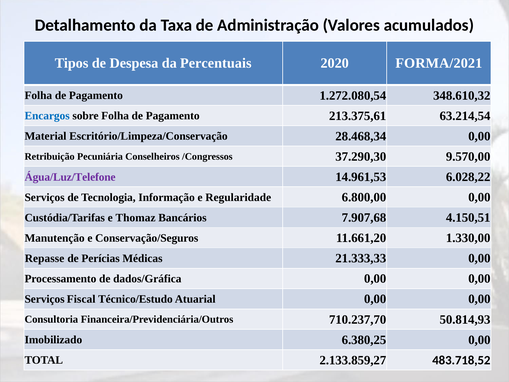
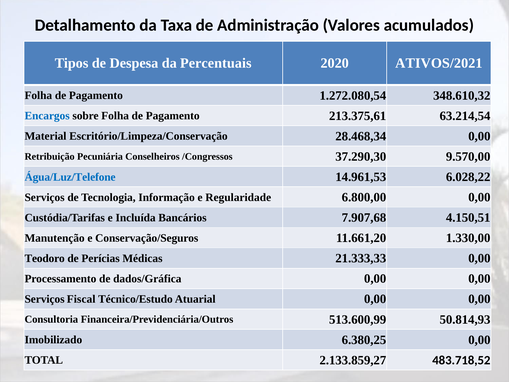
FORMA/2021: FORMA/2021 -> ATIVOS/2021 (439, 63)
Água/Luz/Telefone colour: purple -> blue (70, 177)
Thomaz: Thomaz -> Incluída (136, 218)
Repasse: Repasse -> Teodoro (45, 258)
710.237,70: 710.237,70 -> 513.600,99 (358, 319)
